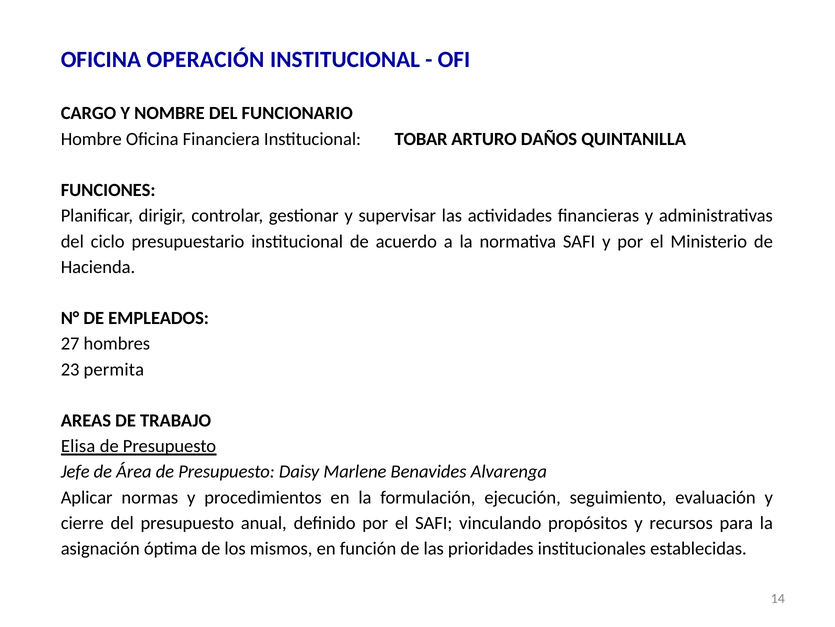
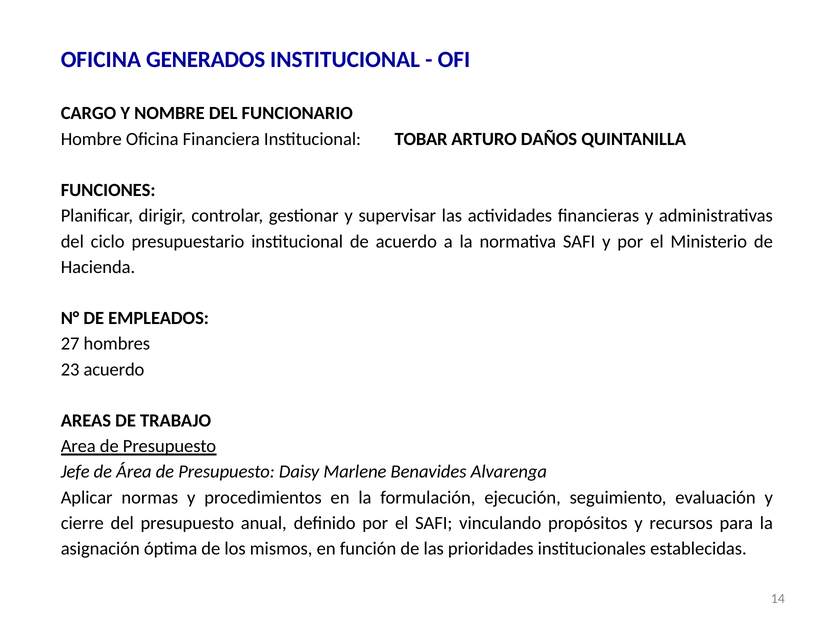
OPERACIÓN: OPERACIÓN -> GENERADOS (206, 60)
23 permita: permita -> acuerdo (114, 369)
Elisa: Elisa -> Area (78, 446)
